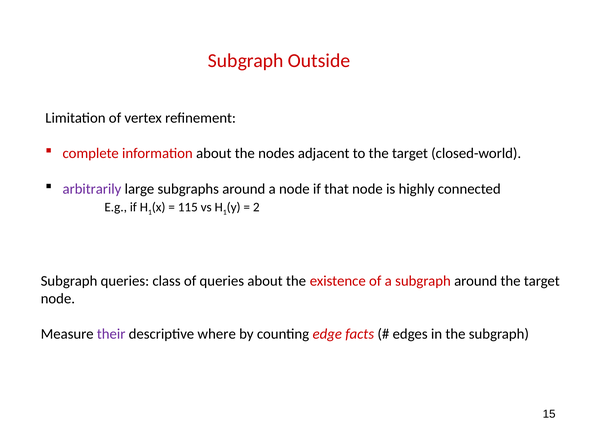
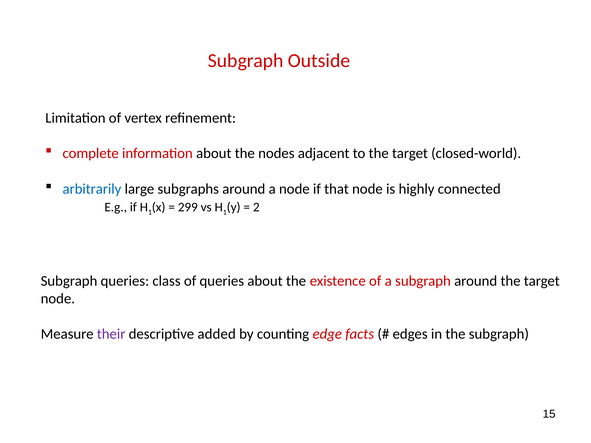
arbitrarily colour: purple -> blue (92, 189)
115: 115 -> 299 (188, 207)
where: where -> added (217, 334)
